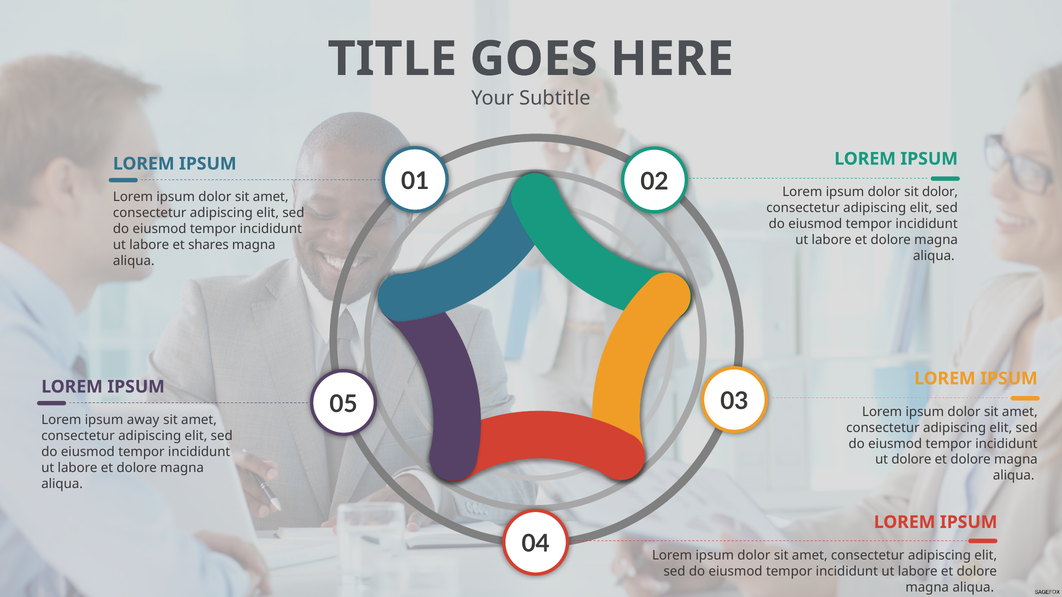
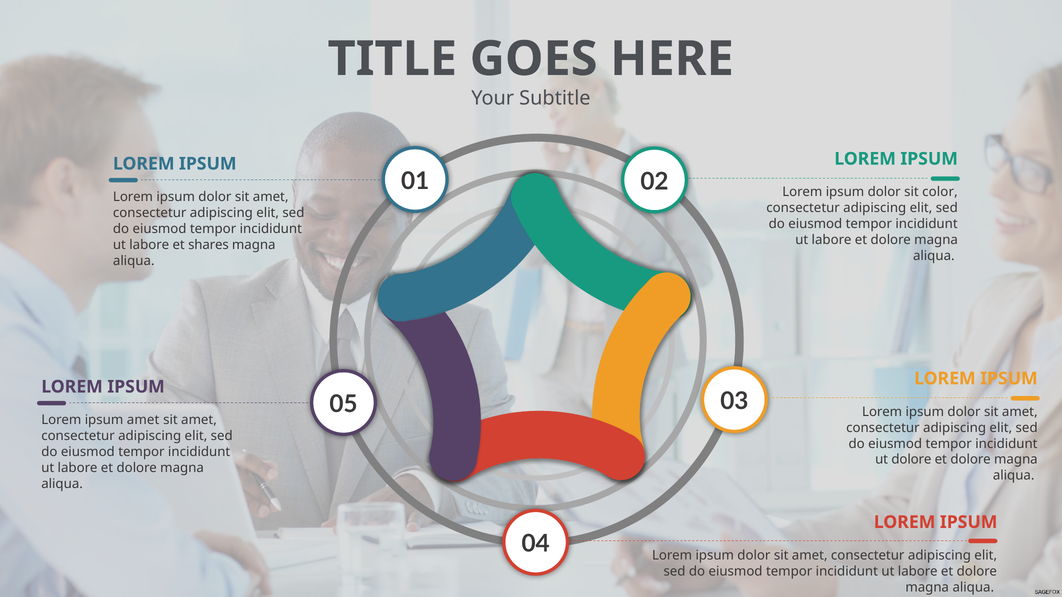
sit dolor: dolor -> color (940, 192)
ipsum away: away -> amet (143, 420)
